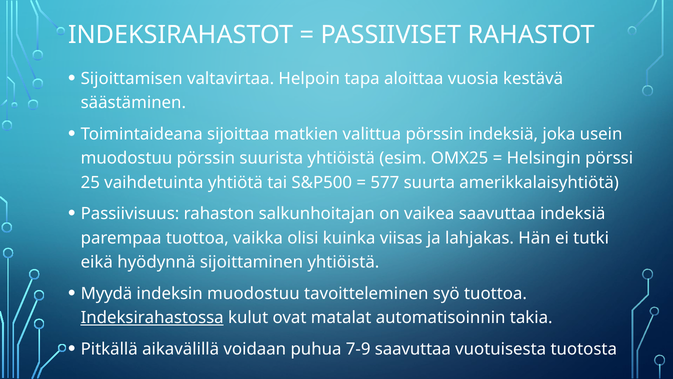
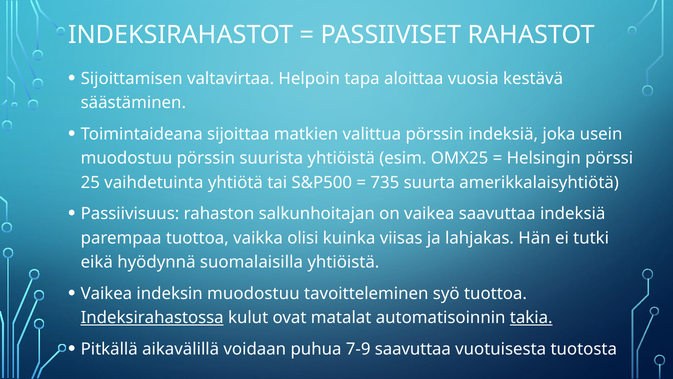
577: 577 -> 735 (385, 182)
sijoittaminen: sijoittaminen -> suomalaisilla (251, 262)
Myydä: Myydä -> Vaikea (106, 293)
takia underline: none -> present (531, 317)
